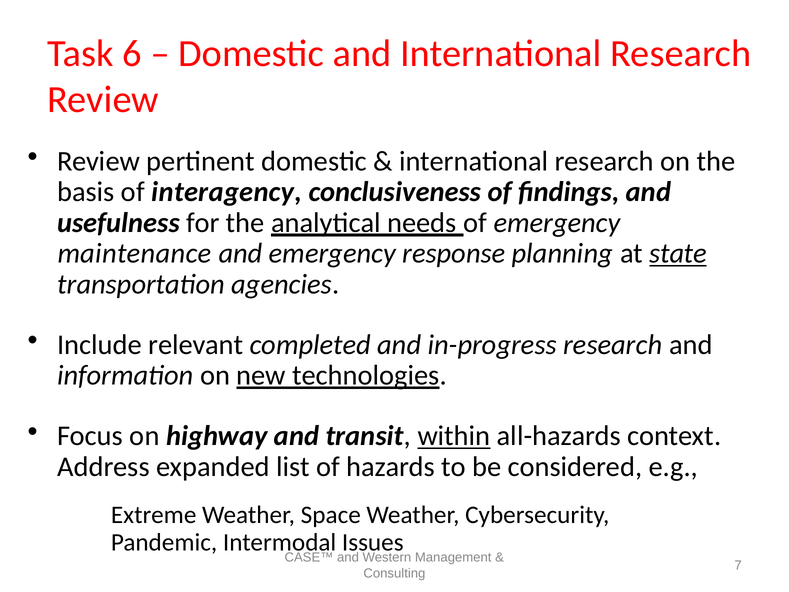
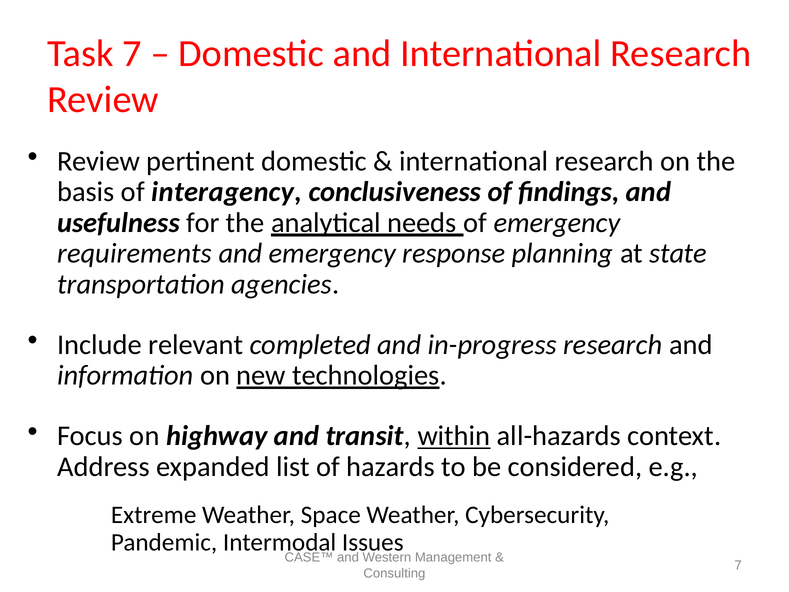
Task 6: 6 -> 7 (132, 53)
maintenance: maintenance -> requirements (135, 253)
state underline: present -> none (678, 253)
